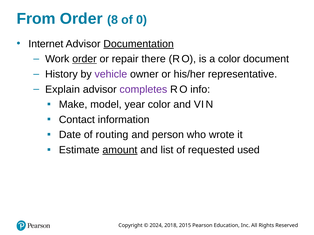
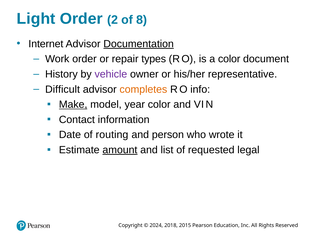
From: From -> Light (36, 19)
8: 8 -> 2 (113, 20)
0: 0 -> 8 (142, 20)
order underline: present -> none (84, 59)
there: there -> types (154, 59)
Explain: Explain -> Difficult (63, 90)
completes colour: purple -> orange (143, 90)
Make underline: none -> present (73, 105)
used: used -> legal (248, 150)
